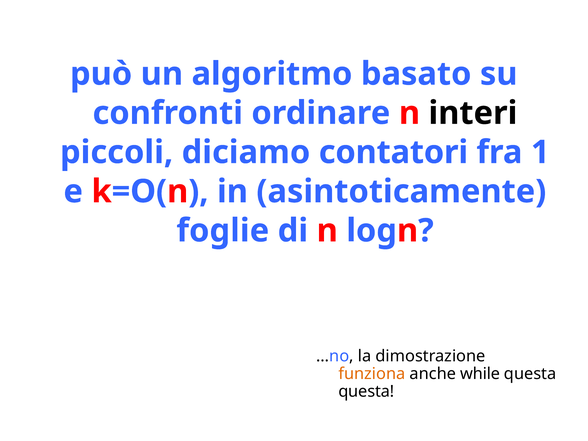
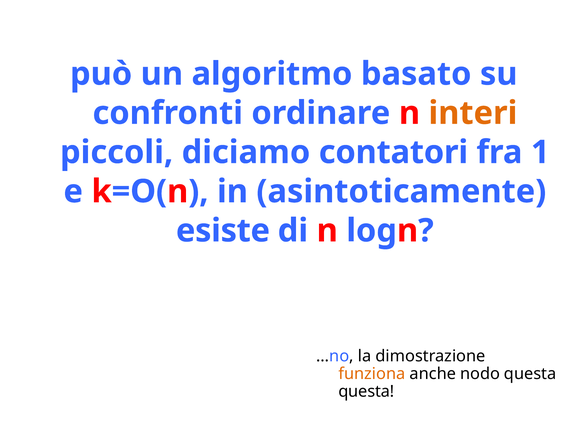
interi colour: black -> orange (473, 113)
foglie: foglie -> esiste (223, 231)
while: while -> nodo (480, 374)
